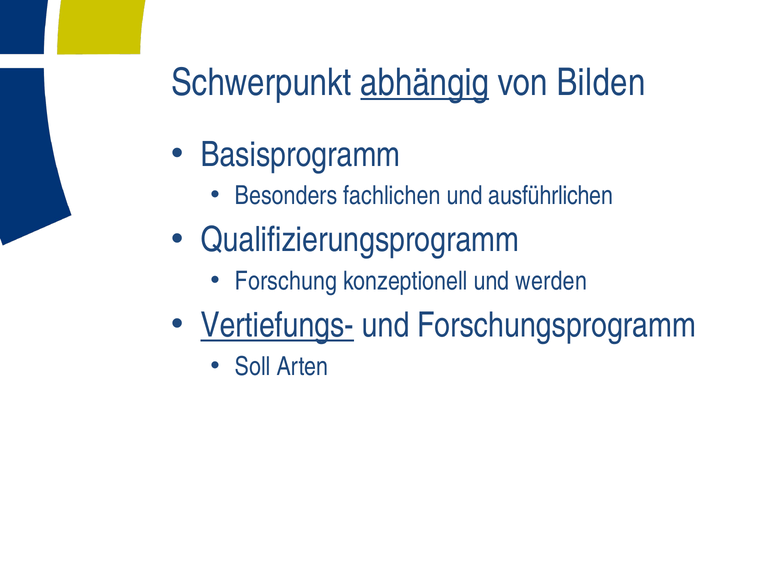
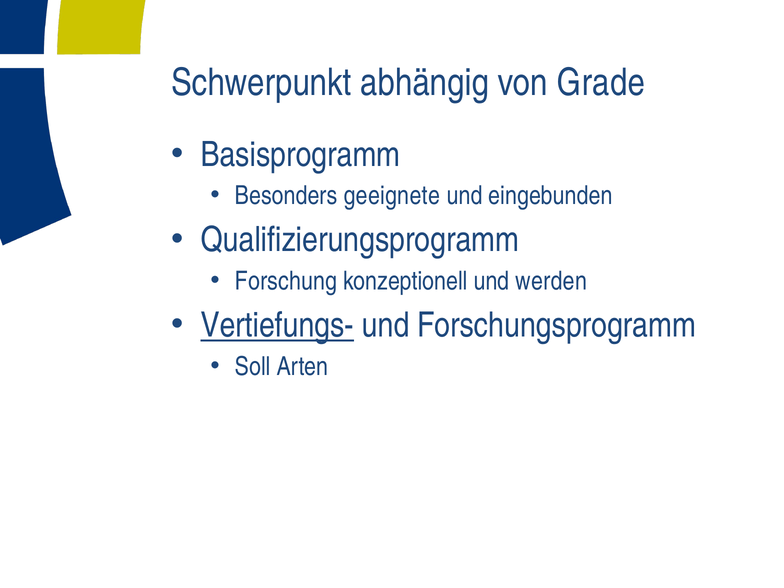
abhängig underline: present -> none (425, 83)
Bilden: Bilden -> Grade (601, 83)
fachlichen: fachlichen -> geeignete (392, 196)
ausführlichen: ausführlichen -> eingebunden (551, 196)
